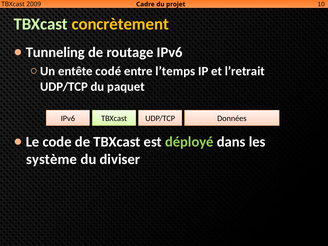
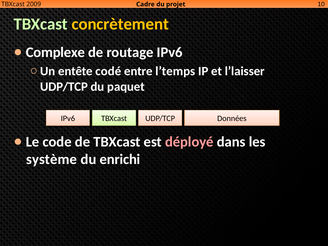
Tunneling: Tunneling -> Complexe (55, 52)
l’retrait: l’retrait -> l’laisser (245, 71)
déployé colour: light green -> pink (189, 142)
diviser: diviser -> enrichi (120, 159)
